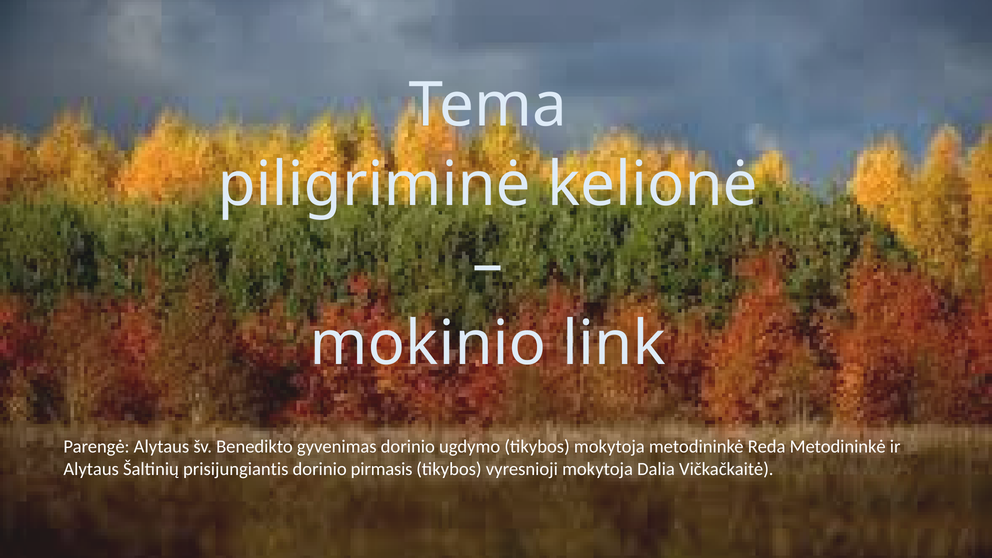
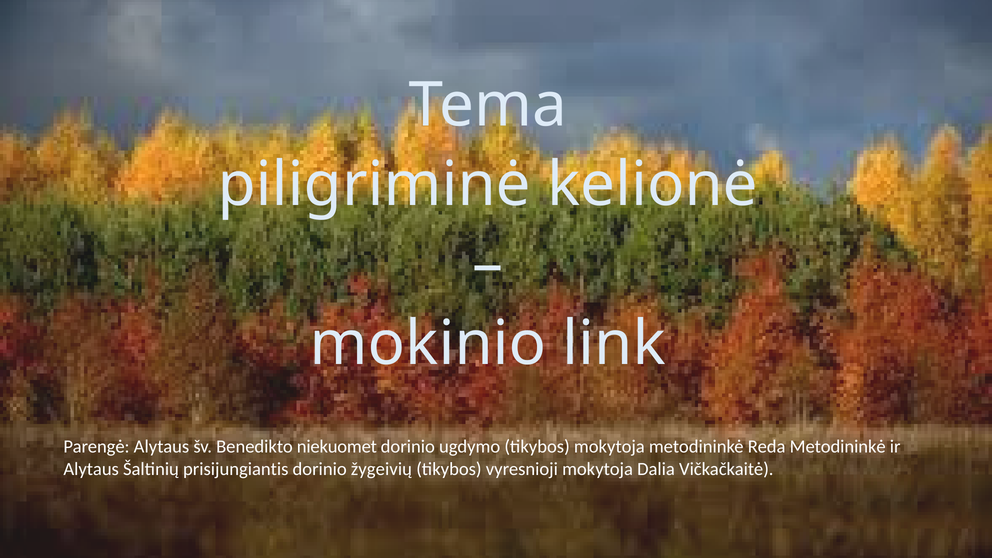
gyvenimas: gyvenimas -> niekuomet (337, 447)
pirmasis: pirmasis -> žygeivių (381, 469)
